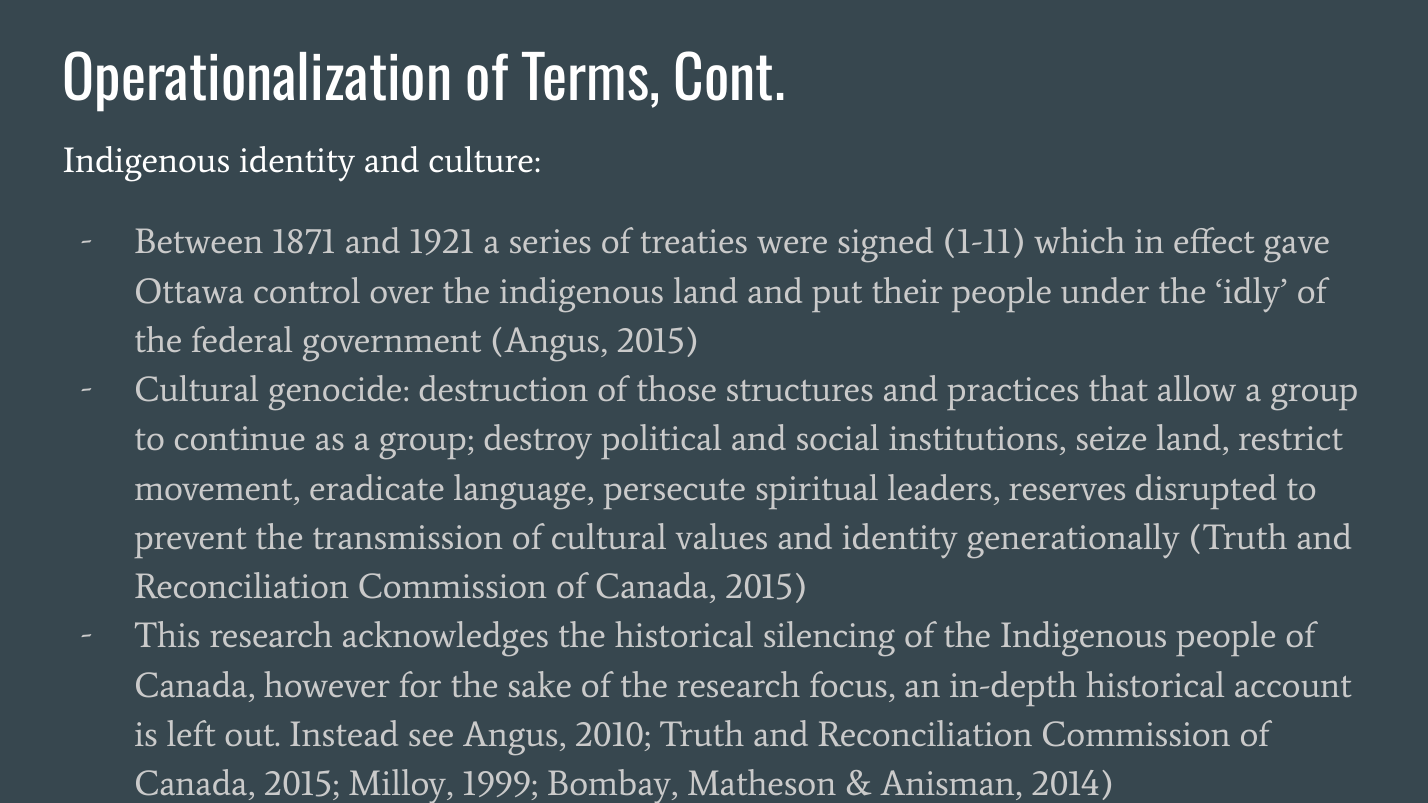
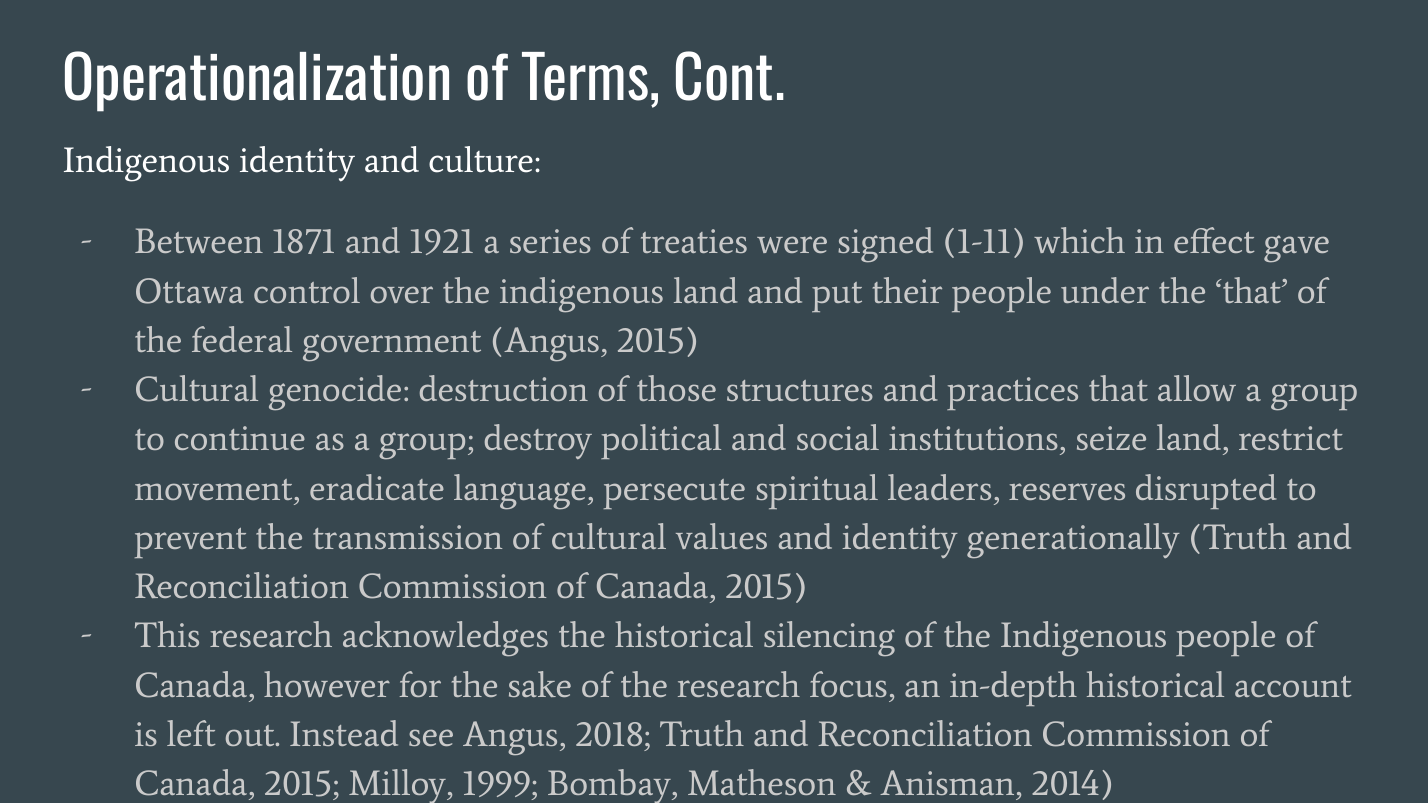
the idly: idly -> that (1252, 291)
2010: 2010 -> 2018 (613, 735)
